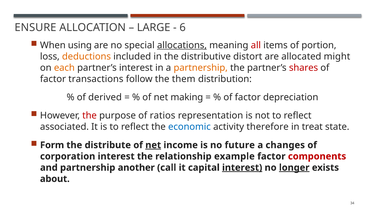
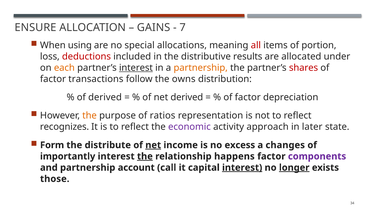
LARGE: LARGE -> GAINS (154, 28)
6: 6 -> 7 (183, 28)
allocations underline: present -> none (182, 45)
deductions colour: orange -> red (86, 56)
distort: distort -> results (248, 56)
might: might -> under (337, 56)
interest underline: none -> present (136, 68)
them: them -> owns (184, 79)
net making: making -> derived (187, 97)
the colour: red -> orange (90, 116)
associated: associated -> recognizes (64, 127)
economic colour: blue -> purple (189, 127)
therefore: therefore -> approach (268, 127)
treat: treat -> later (312, 127)
future: future -> excess (240, 145)
corporation: corporation -> importantly (68, 156)
the underline: none -> present (145, 156)
example: example -> happens (234, 156)
components colour: red -> purple (317, 156)
another: another -> account (136, 168)
about: about -> those (55, 179)
